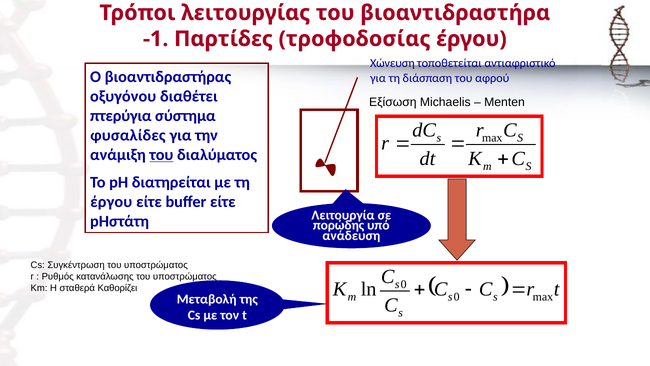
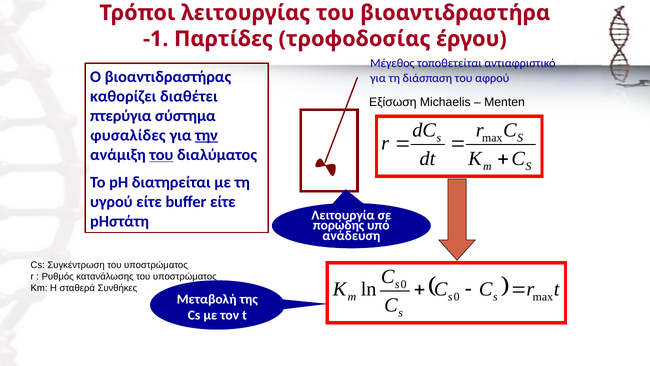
Χώνευση: Χώνευση -> Μέγεθος (392, 63)
οξυγόνου: οξυγόνου -> καθορίζει (123, 96)
την underline: none -> present (207, 135)
έργου: έργου -> υγρού (111, 202)
Καθορίζει: Καθορίζει -> Συνθήκες (117, 288)
